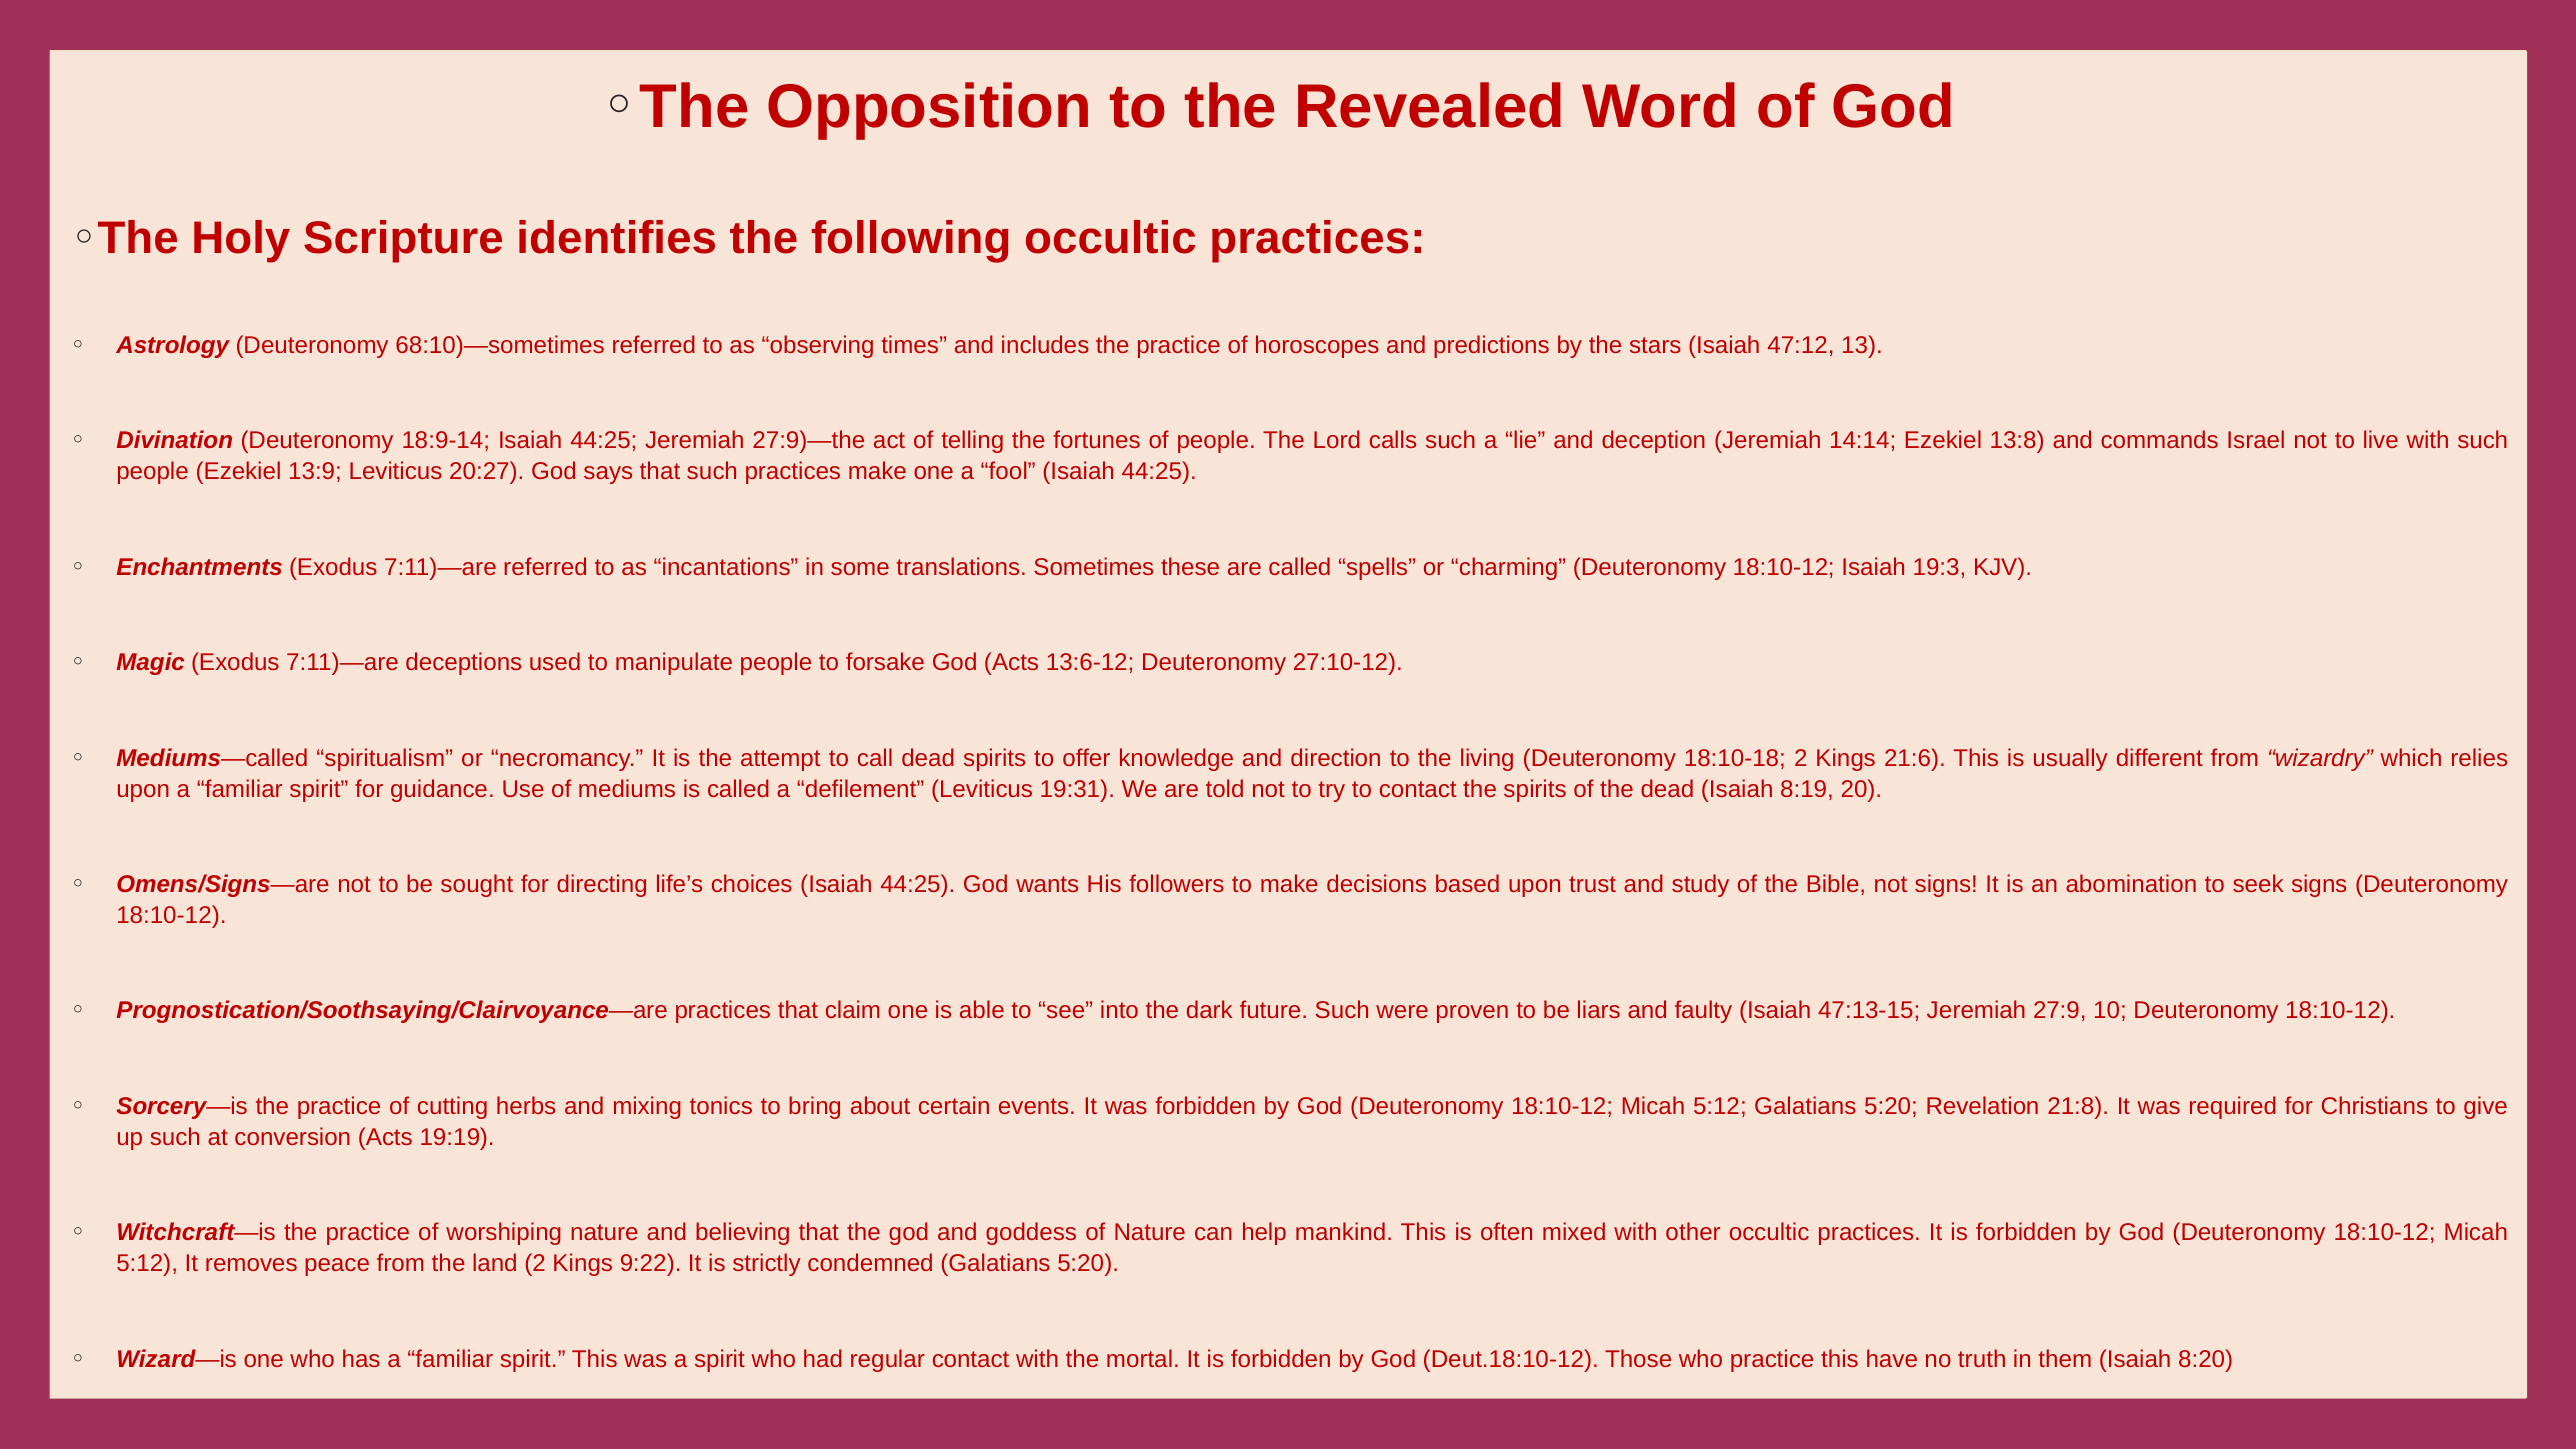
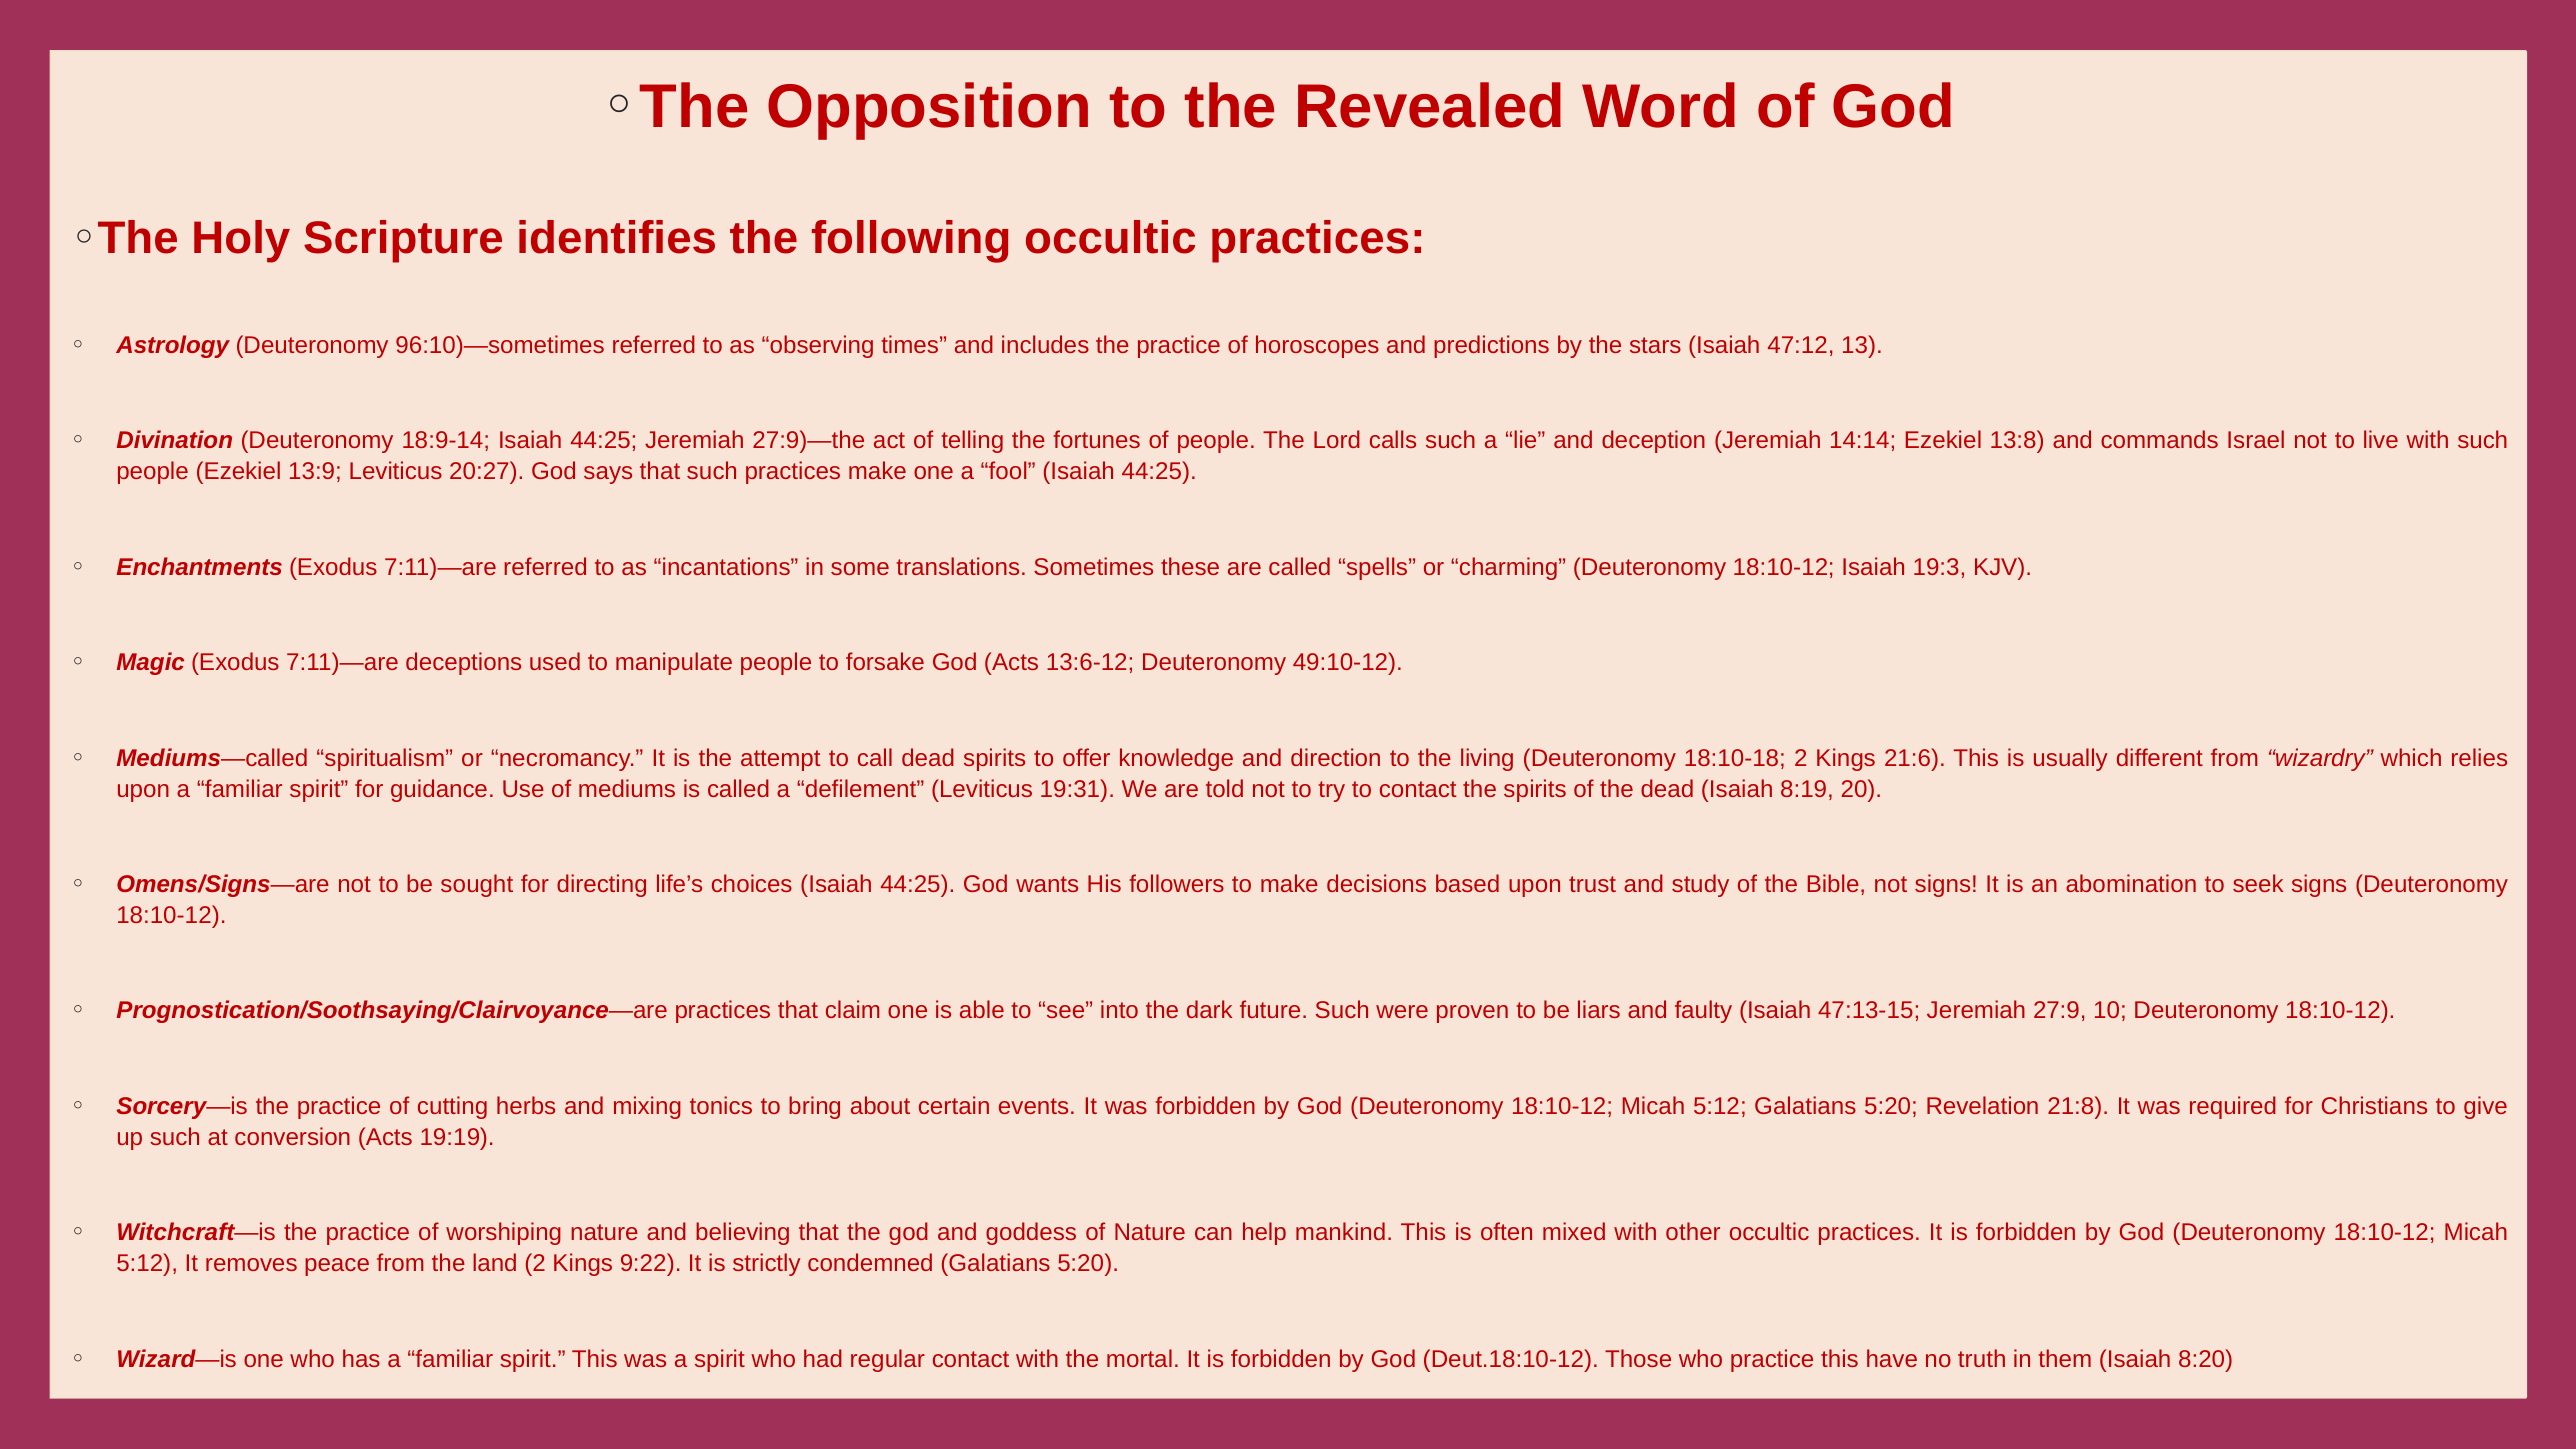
68:10)—sometimes: 68:10)—sometimes -> 96:10)—sometimes (500, 346)
27:10-12: 27:10-12 -> 49:10-12 (1348, 663)
